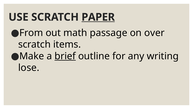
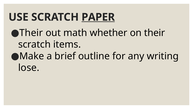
From: From -> Their (31, 33)
passage: passage -> whether (109, 33)
on over: over -> their (155, 33)
brief underline: present -> none (65, 56)
